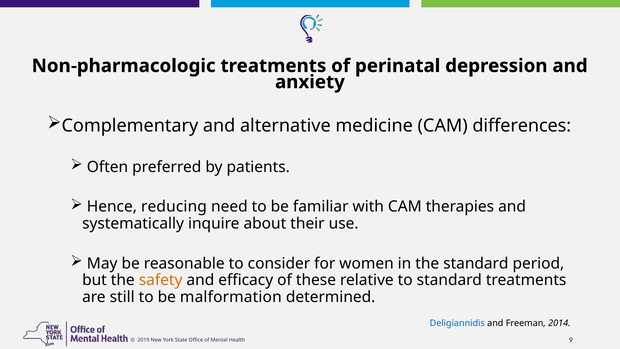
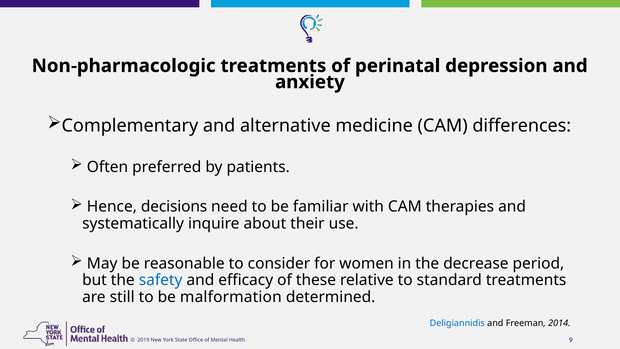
reducing: reducing -> decisions (174, 207)
the standard: standard -> decrease (476, 263)
safety colour: orange -> blue (161, 280)
